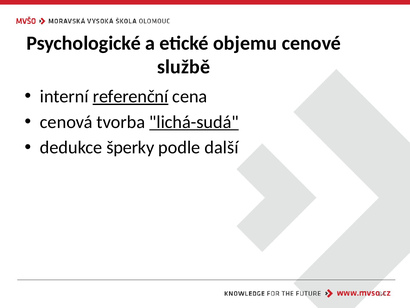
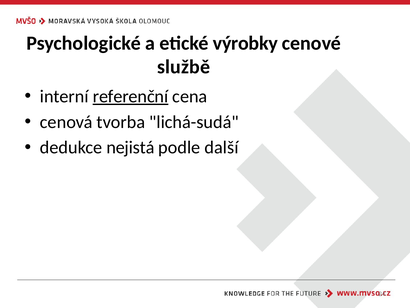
objemu: objemu -> výrobky (245, 43)
lichá-sudá underline: present -> none (194, 122)
šperky: šperky -> nejistá (130, 147)
